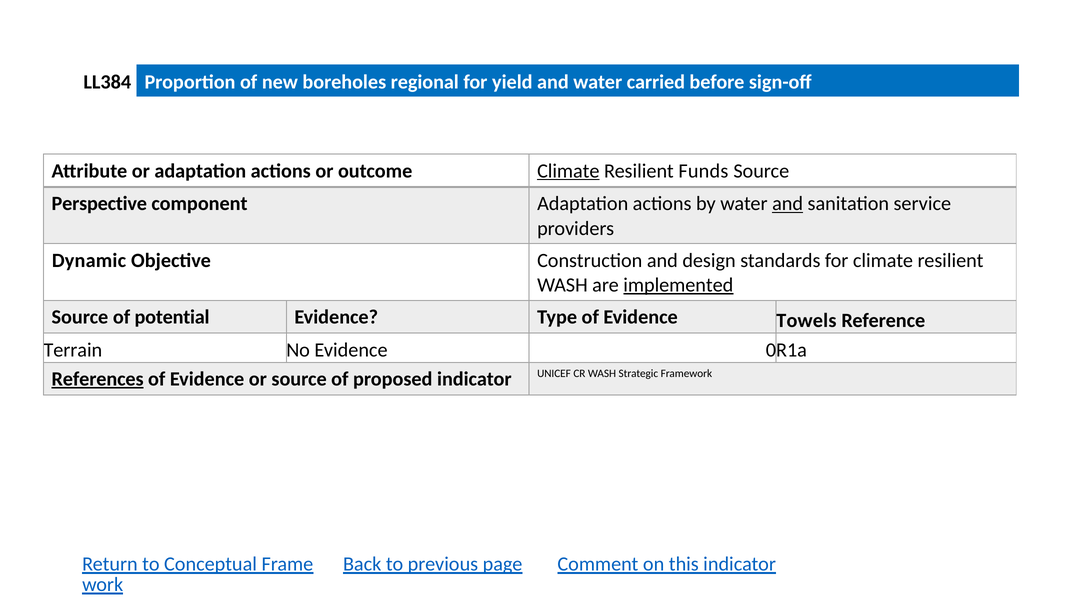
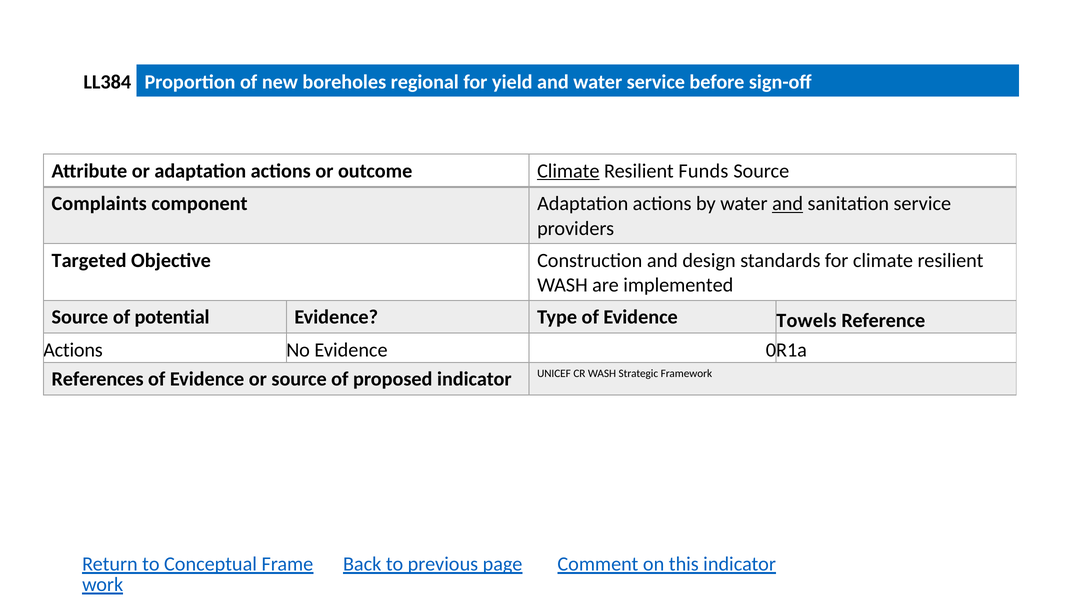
water carried: carried -> service (656, 82)
Perspective: Perspective -> Complaints (99, 204)
Dynamic: Dynamic -> Targeted (89, 260)
implemented underline: present -> none (678, 285)
Terrain: Terrain -> Actions (73, 350)
References underline: present -> none (98, 379)
